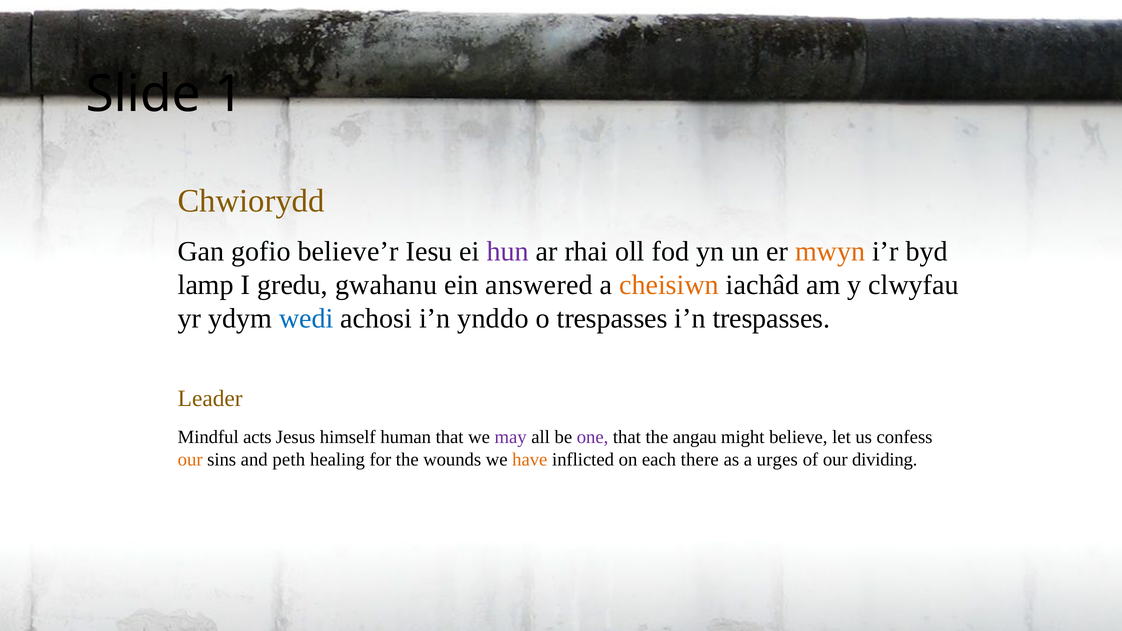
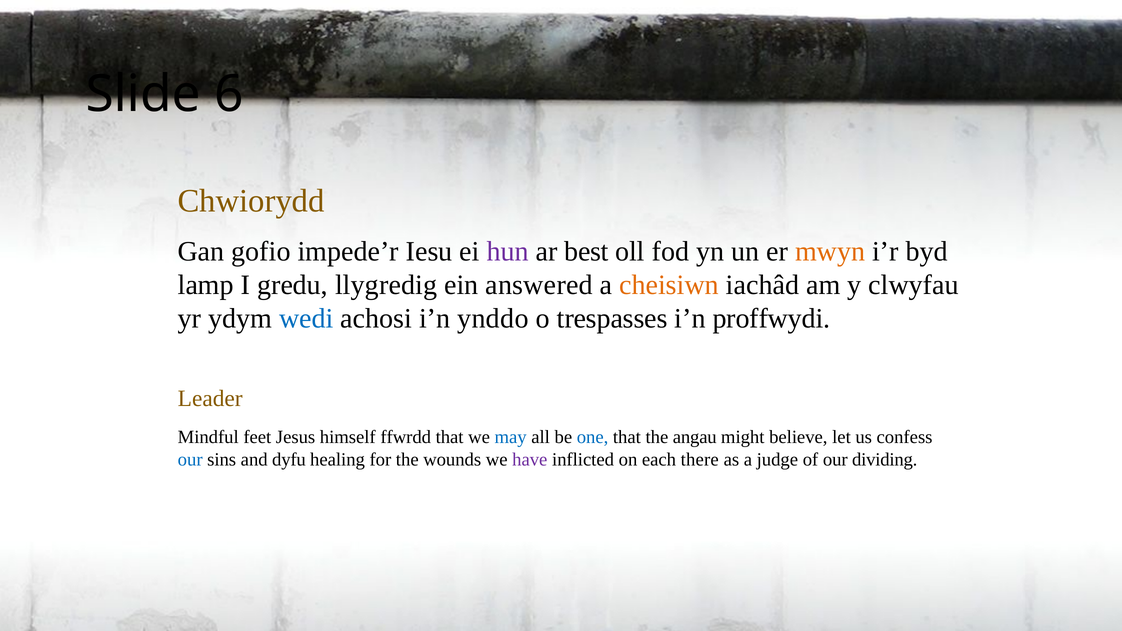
1: 1 -> 6 (229, 94)
believe’r: believe’r -> impede’r (348, 251)
rhai: rhai -> best (586, 251)
gwahanu: gwahanu -> llygredig (386, 285)
i’n trespasses: trespasses -> proffwydi (771, 319)
acts: acts -> feet (257, 437)
human: human -> ffwrdd (406, 437)
may colour: purple -> blue (511, 437)
one colour: purple -> blue (593, 437)
our colour: orange -> blue (190, 460)
peth: peth -> dyfu (289, 460)
have colour: orange -> purple (530, 460)
urges: urges -> judge (777, 460)
